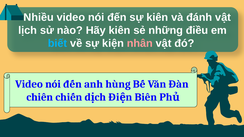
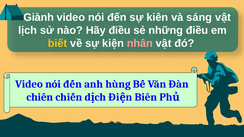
Nhiều: Nhiều -> Giành (39, 17)
đánh: đánh -> sáng (199, 17)
Hãy kiên: kiên -> điều (120, 30)
biết colour: light blue -> yellow (58, 43)
